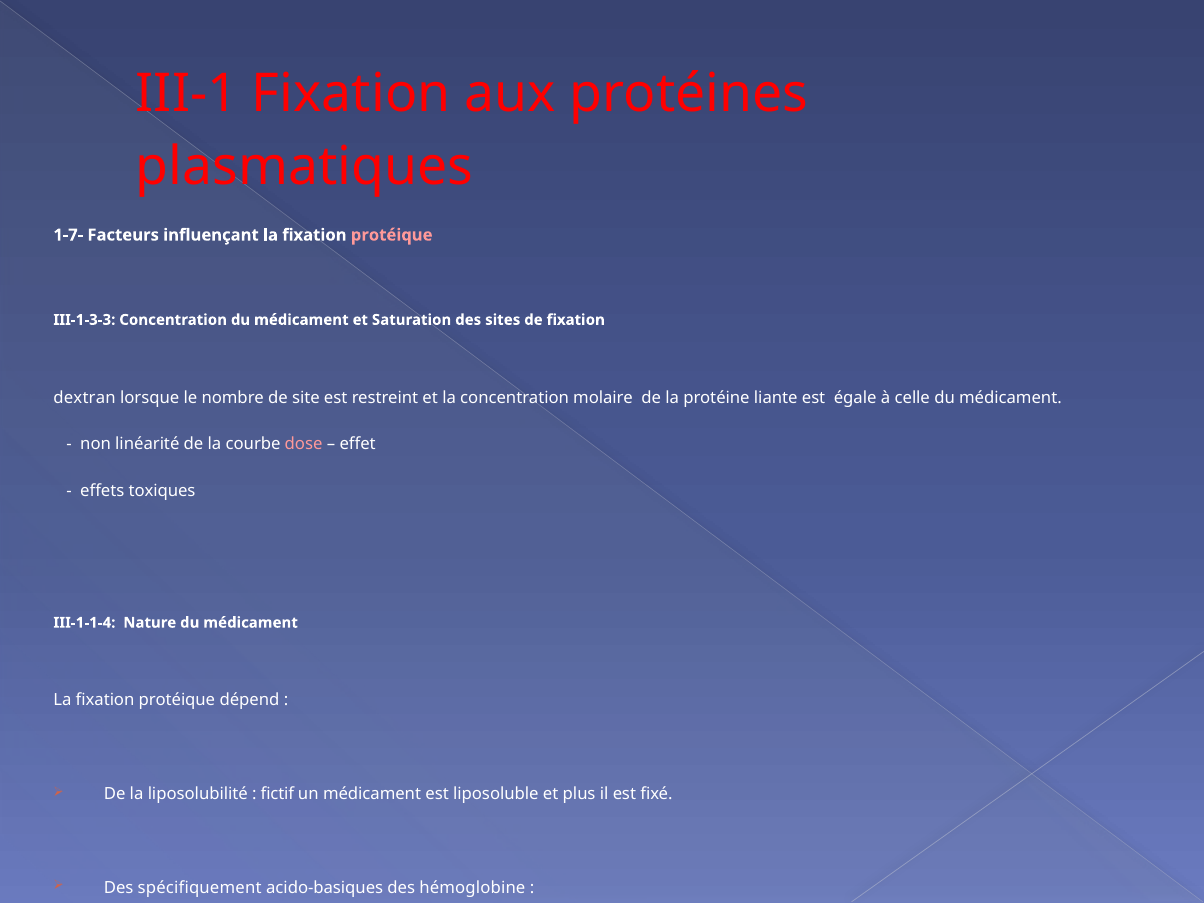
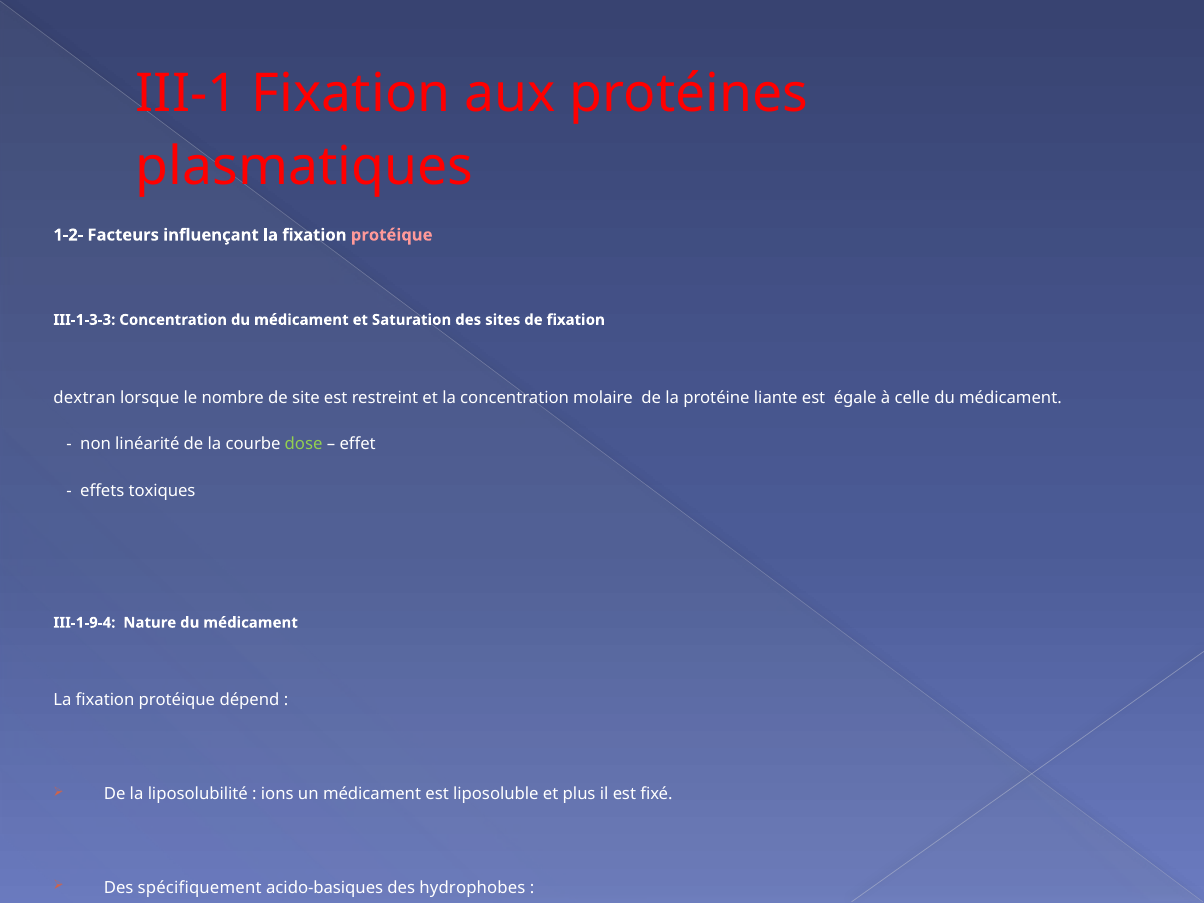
1-7-: 1-7- -> 1-2- (68, 235)
dose colour: pink -> light green (304, 444)
III-1-1-4: III-1-1-4 -> III-1-9-4 (84, 623)
fictif: fictif -> ions (277, 794)
hémoglobine: hémoglobine -> hydrophobes (472, 888)
